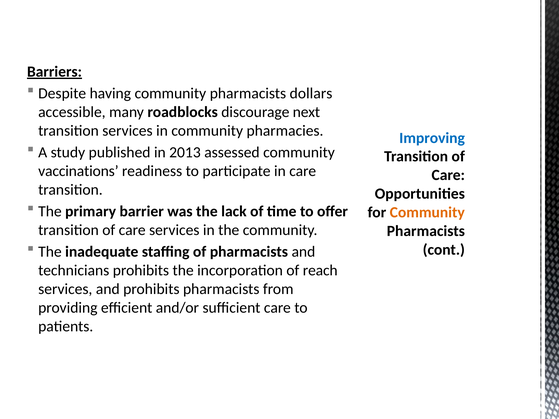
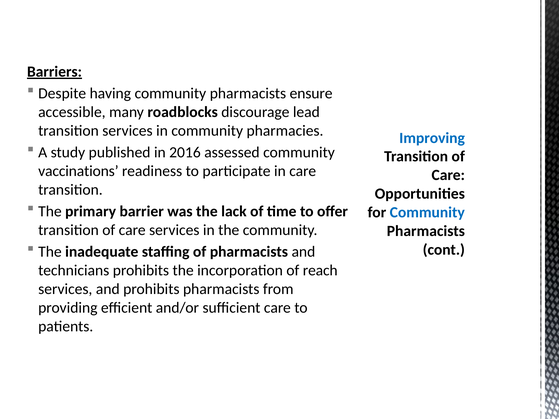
dollars: dollars -> ensure (311, 93)
next: next -> lead (306, 112)
2013: 2013 -> 2016 (185, 152)
Community colour: orange -> blue (427, 213)
